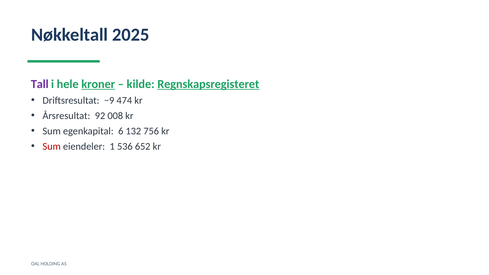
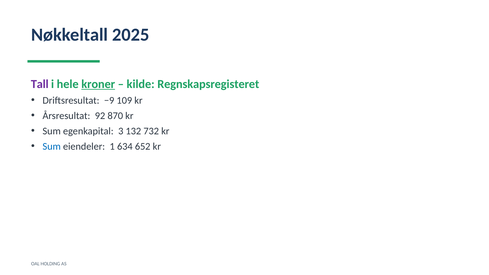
Regnskapsregisteret underline: present -> none (208, 84)
474: 474 -> 109 (124, 101)
008: 008 -> 870 (115, 116)
6: 6 -> 3 (121, 131)
756: 756 -> 732 (151, 131)
Sum colour: red -> blue (52, 146)
536: 536 -> 634 (125, 146)
